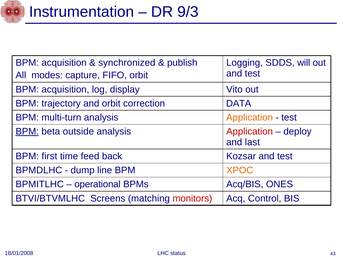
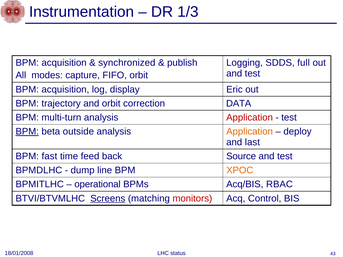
9/3: 9/3 -> 1/3 (188, 12)
will: will -> full (304, 63)
Vito: Vito -> Eric (234, 89)
Application colour: orange -> red (250, 118)
Application colour: red -> orange (250, 132)
first: first -> fast (49, 156)
Kozsar: Kozsar -> Source (241, 156)
ONES: ONES -> RBAC (279, 185)
Screens underline: none -> present (108, 199)
